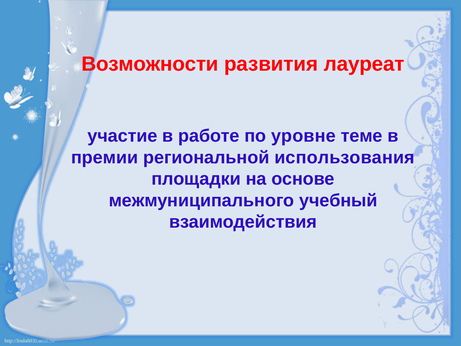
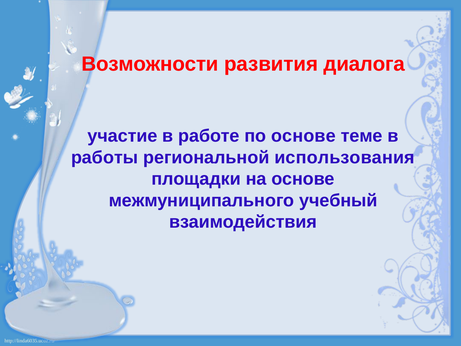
лауреат: лауреат -> диалога (364, 64)
по уровне: уровне -> основе (303, 136)
премии: премии -> работы (105, 157)
